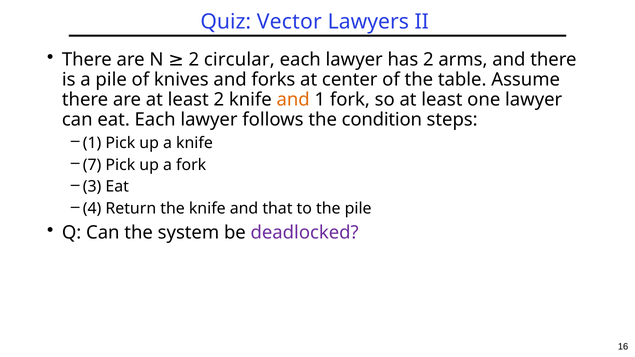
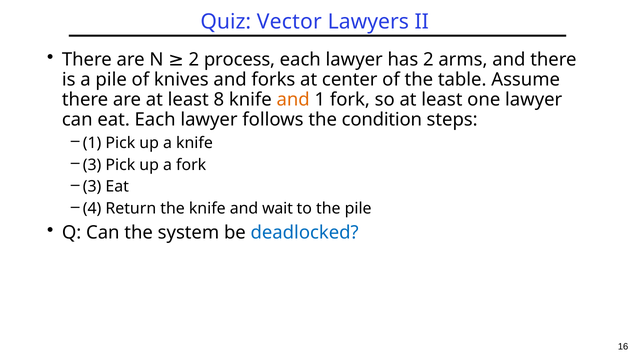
circular: circular -> process (239, 60)
least 2: 2 -> 8 (219, 100)
7: 7 -> 3 (92, 165)
that: that -> wait (277, 209)
deadlocked colour: purple -> blue (305, 233)
